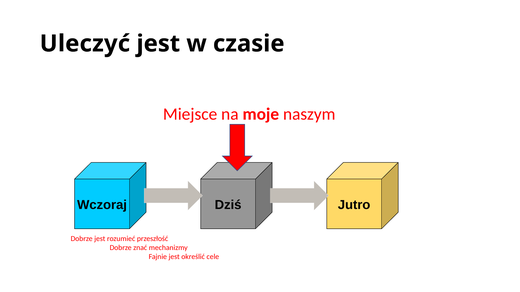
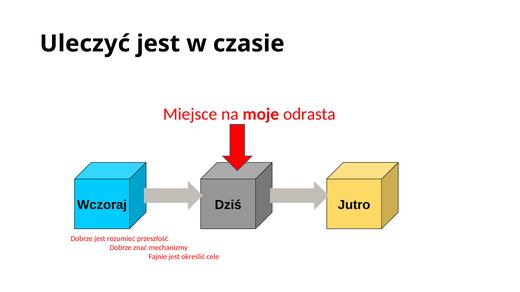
naszym: naszym -> odrasta (309, 114)
